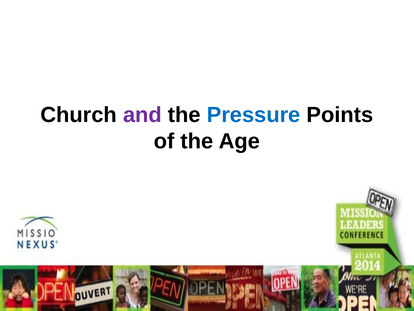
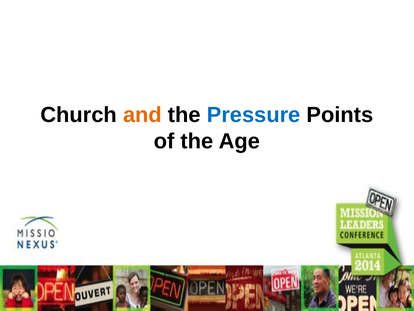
and colour: purple -> orange (142, 115)
